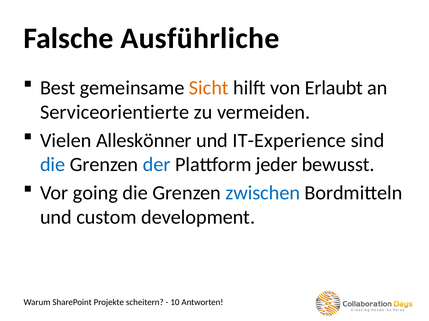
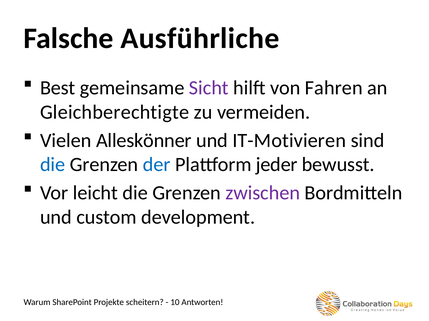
Sicht colour: orange -> purple (209, 88)
Erlaubt: Erlaubt -> Fahren (334, 88)
Serviceorientierte: Serviceorientierte -> Gleichberechtigte (115, 112)
IT-Experience: IT-Experience -> IT-Motivieren (289, 141)
going: going -> leicht (95, 193)
zwischen colour: blue -> purple (263, 193)
